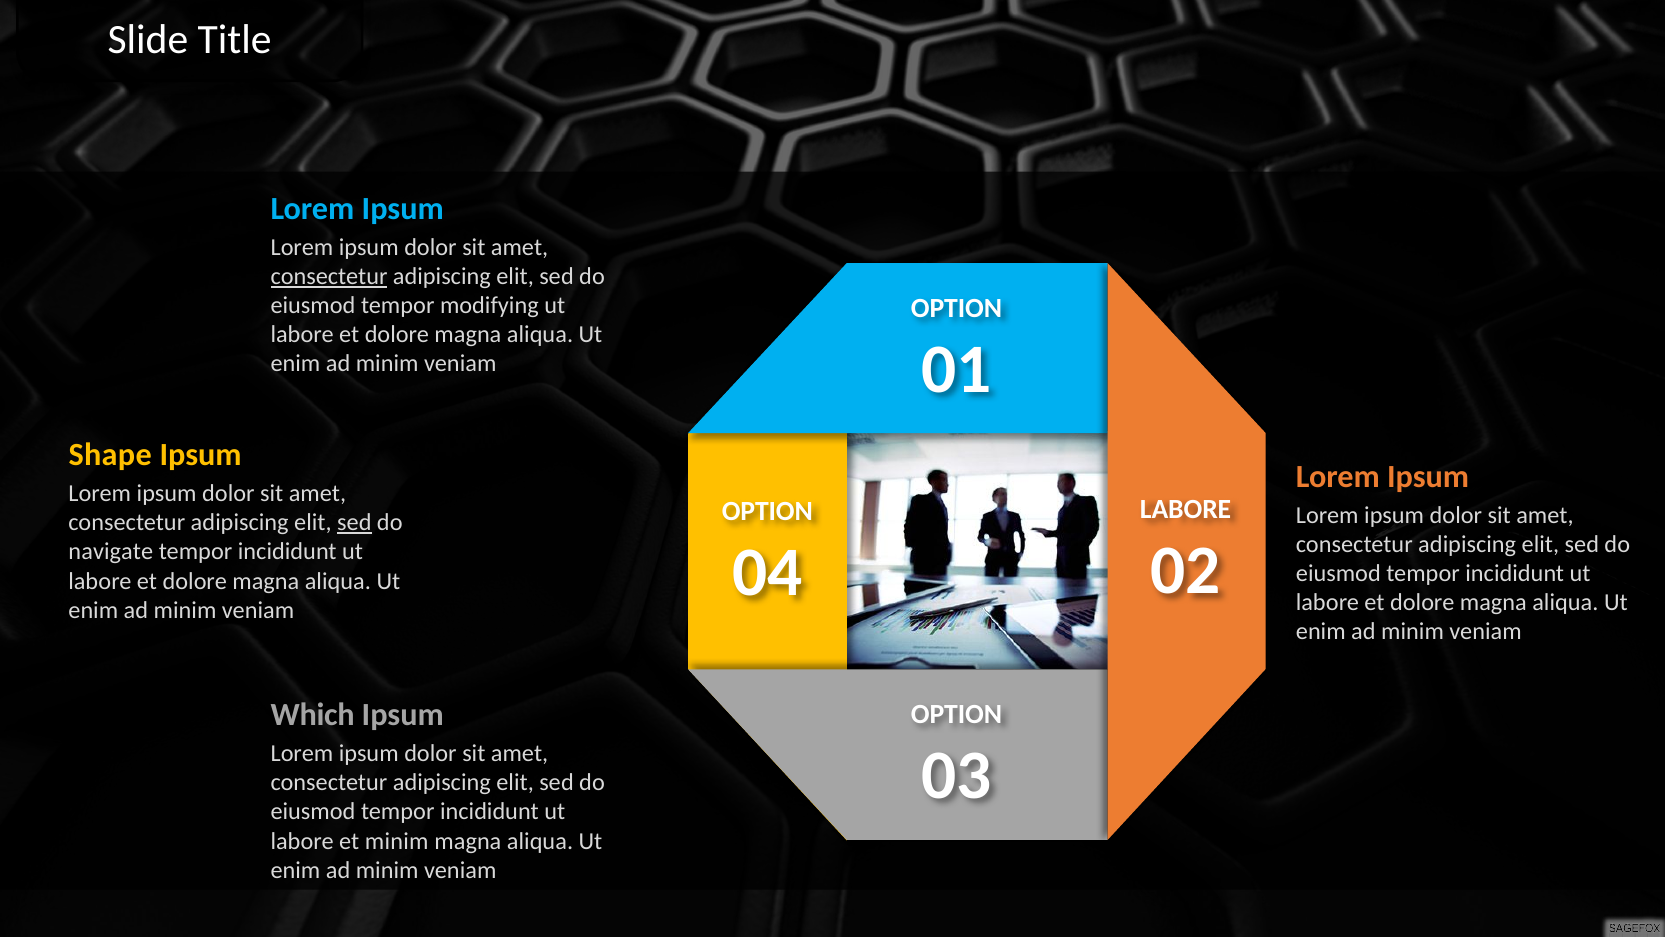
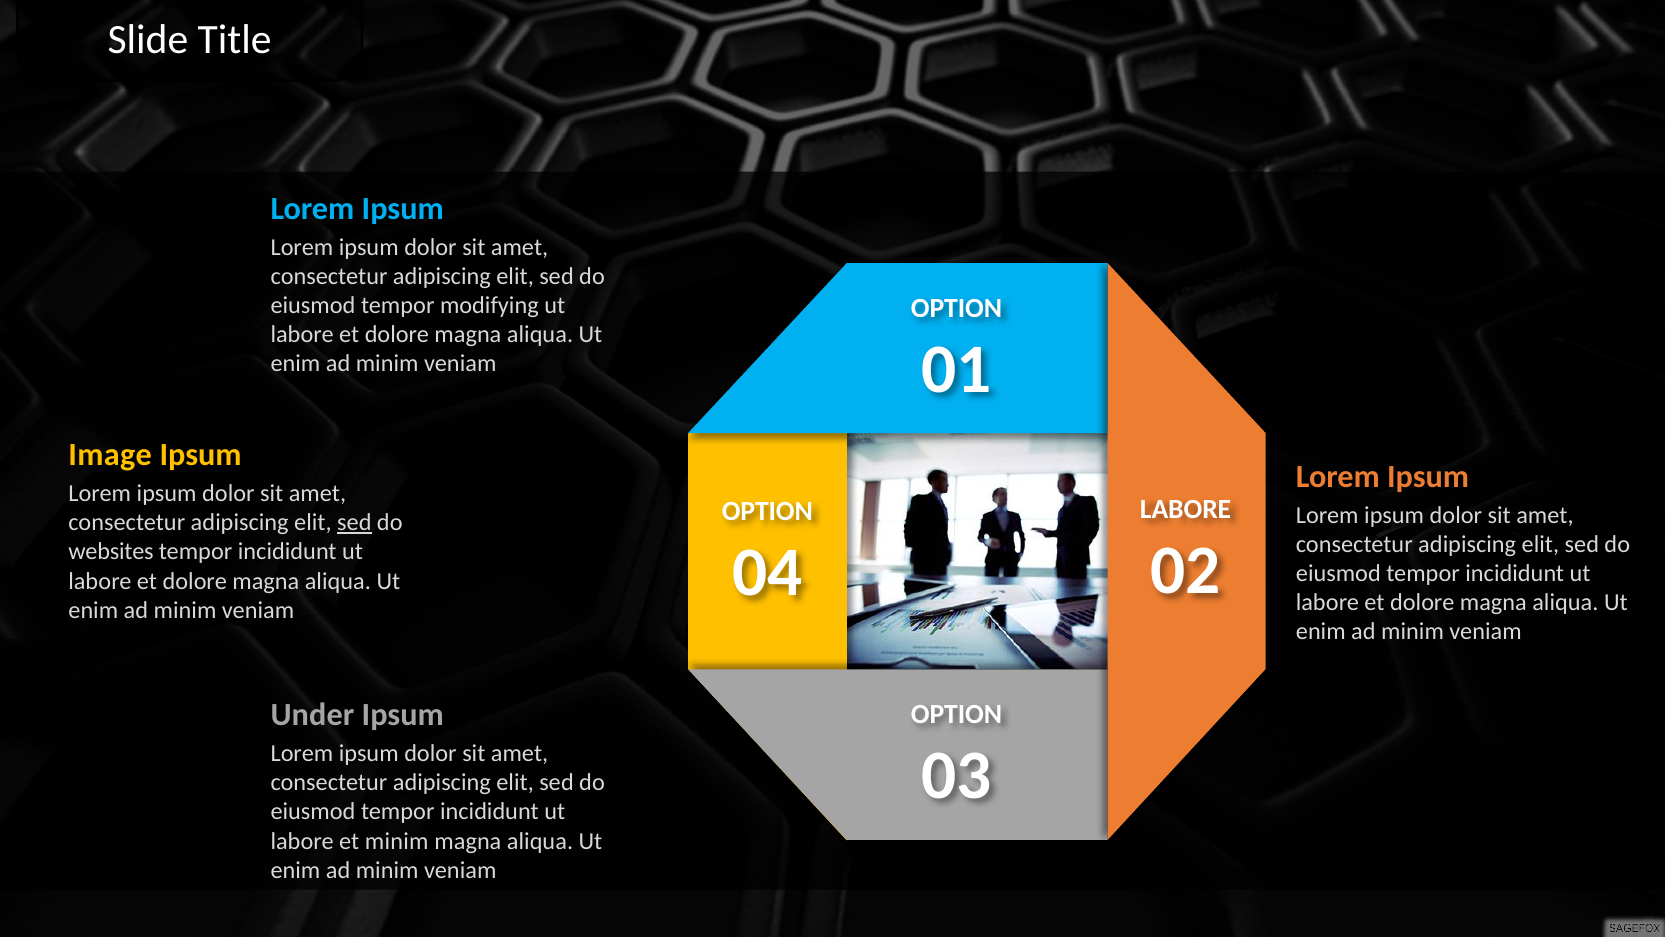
consectetur underline: present -> none (329, 276)
Shape: Shape -> Image (110, 455)
navigate: navigate -> websites (111, 552)
Which: Which -> Under (312, 715)
